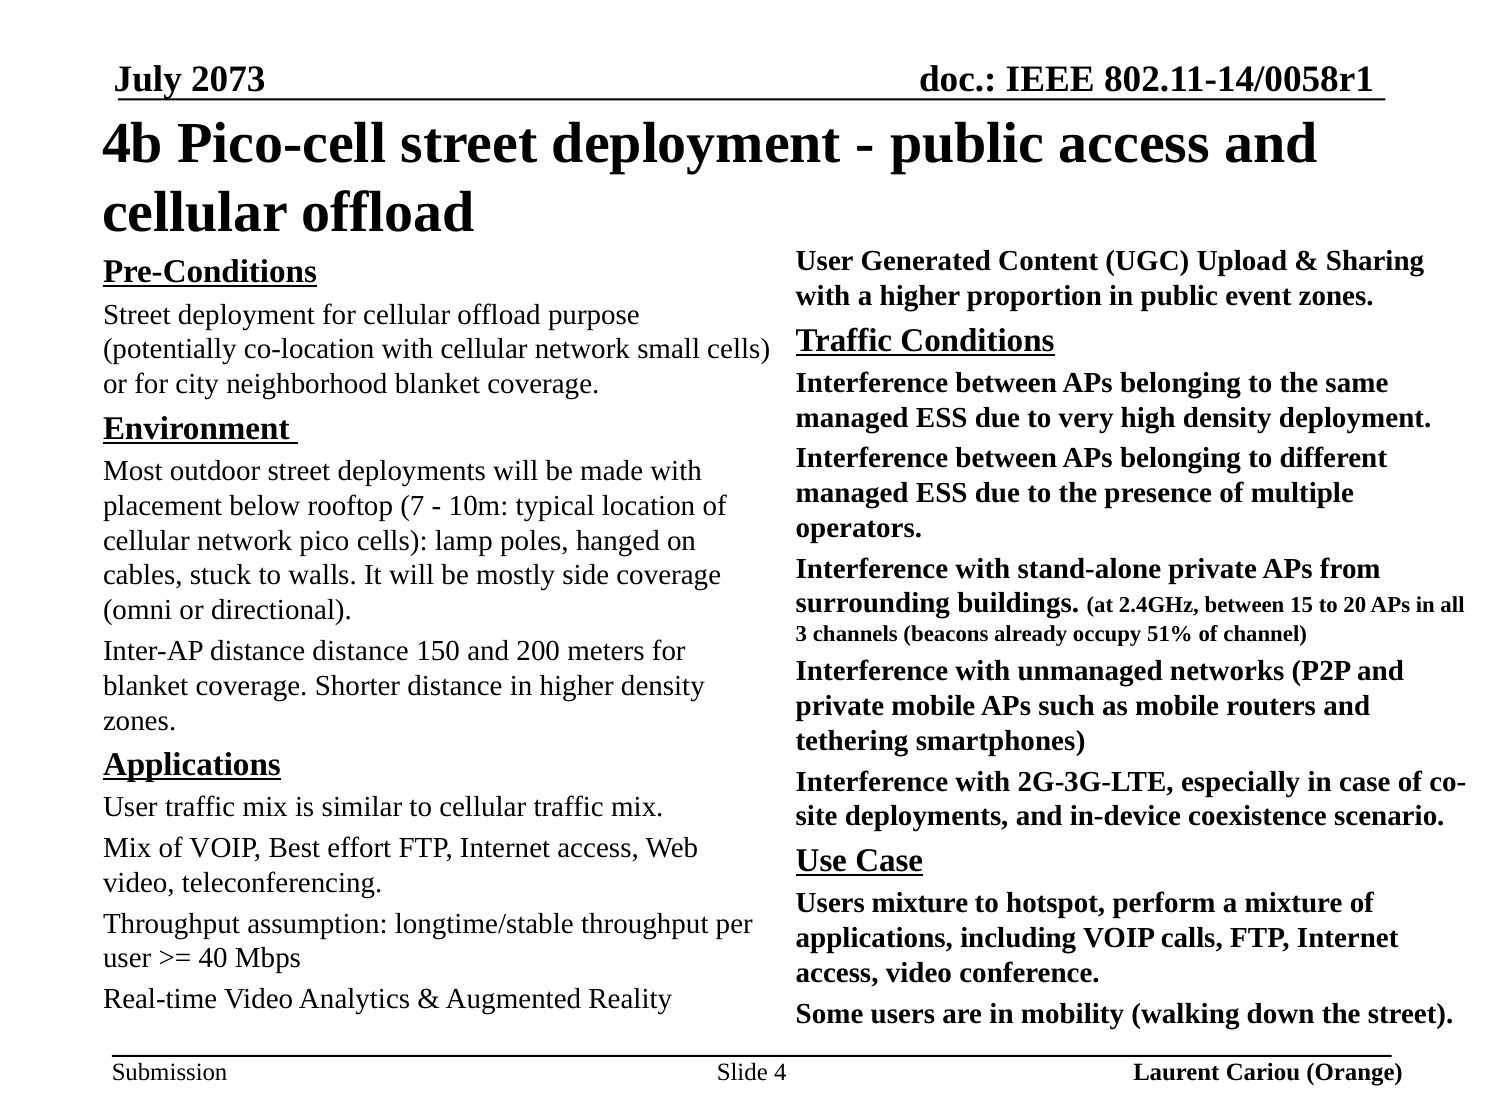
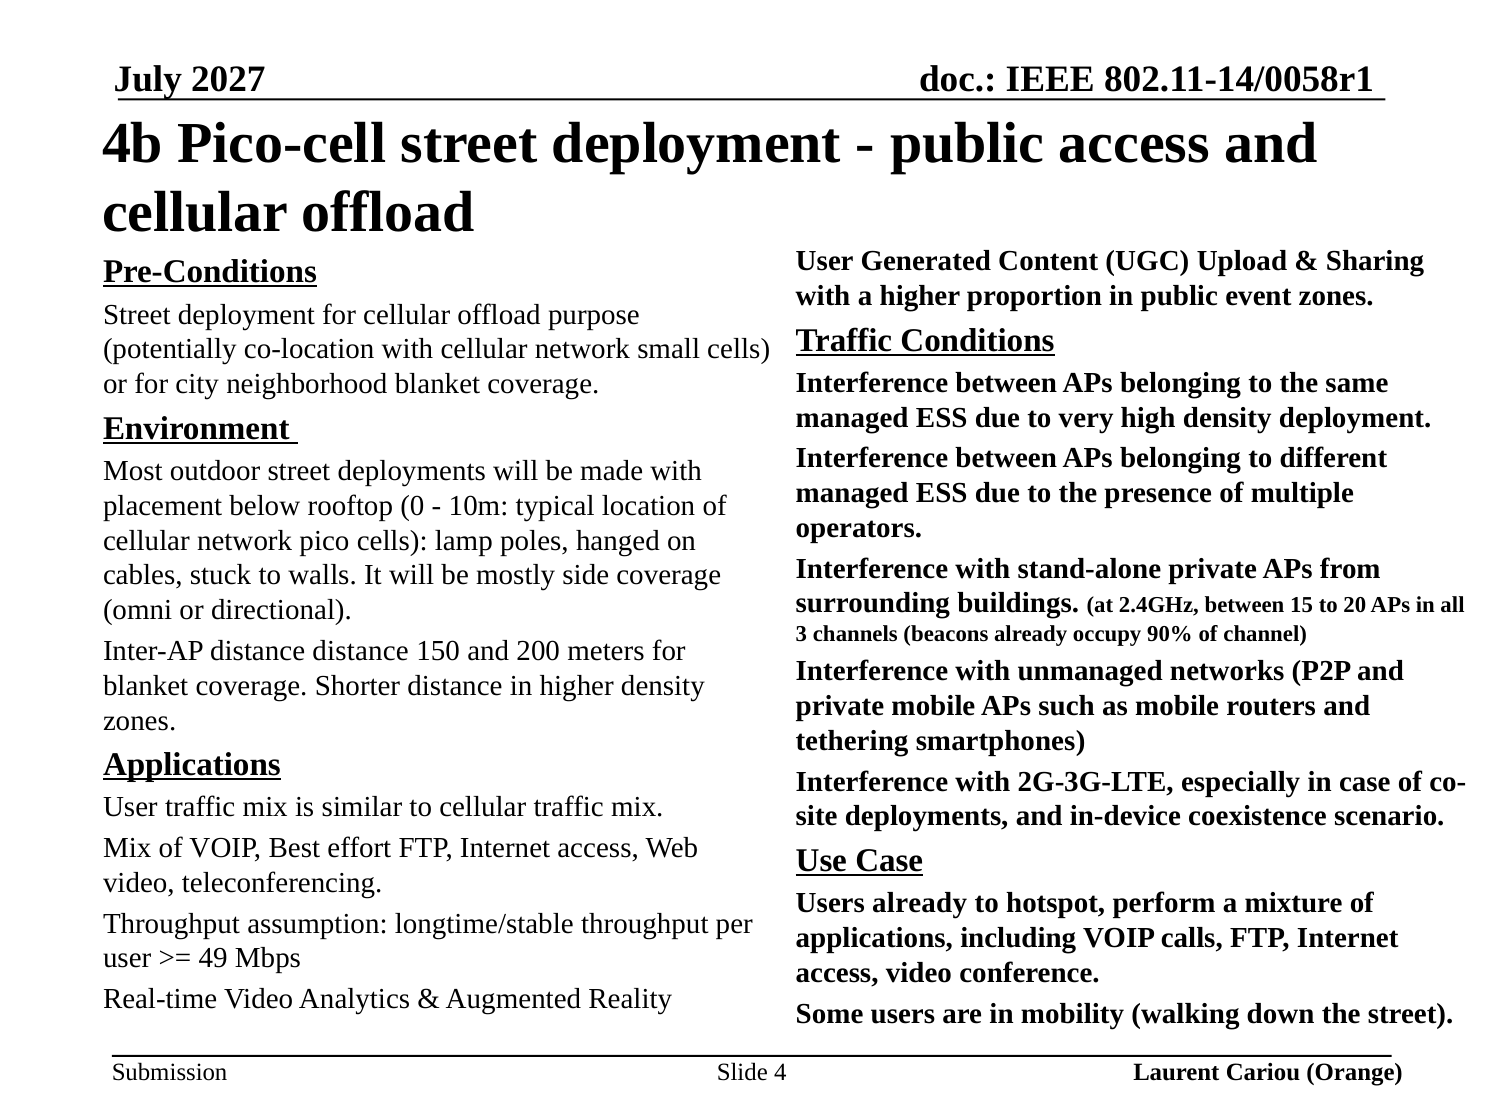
2073: 2073 -> 2027 (228, 80)
7: 7 -> 0 (412, 506)
51%: 51% -> 90% (1170, 634)
Users mixture: mixture -> already (920, 904)
40: 40 -> 49 (213, 958)
